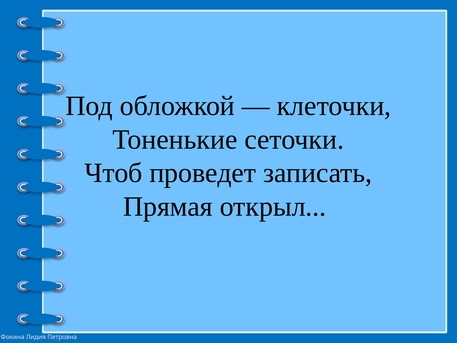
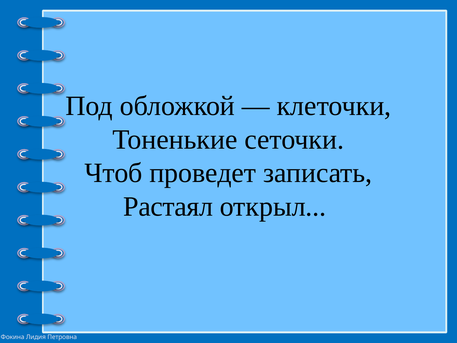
Прямая: Прямая -> Растаял (168, 206)
